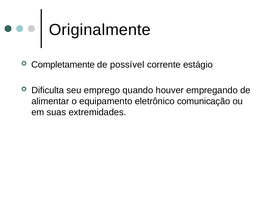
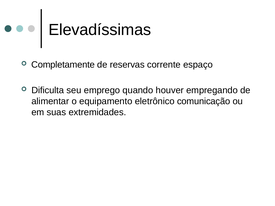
Originalmente: Originalmente -> Elevadíssimas (100, 30)
possível: possível -> reservas (127, 65)
estágio: estágio -> espaço (198, 65)
